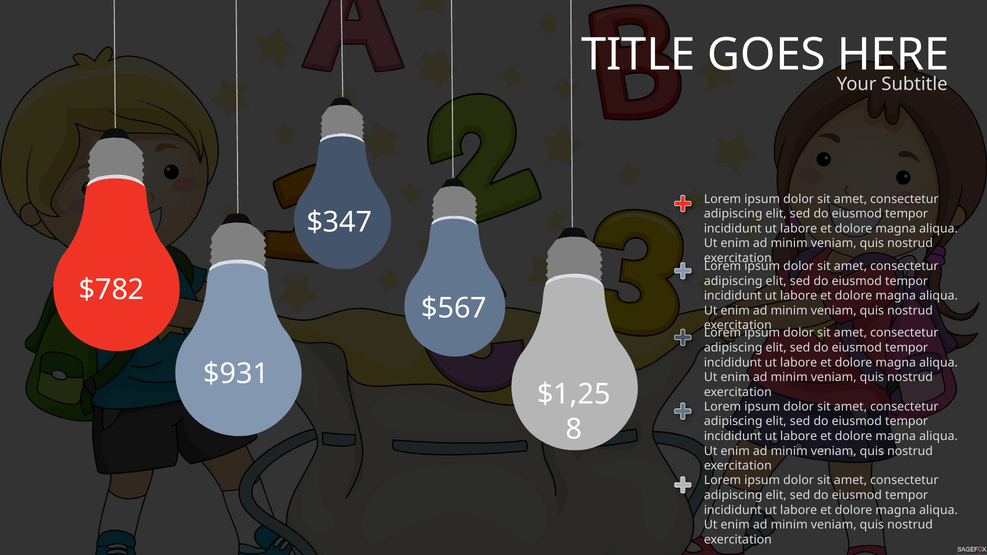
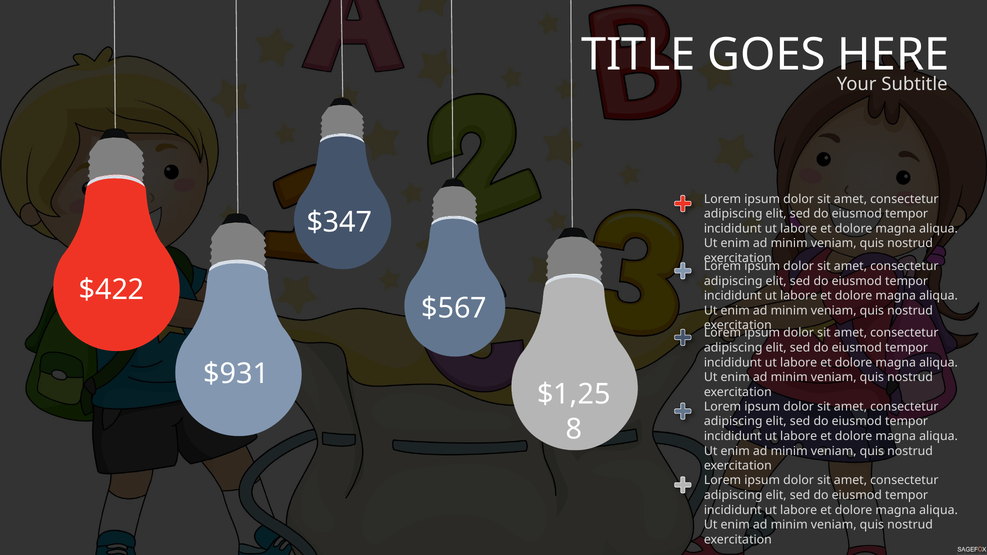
$782: $782 -> $422 (112, 290)
